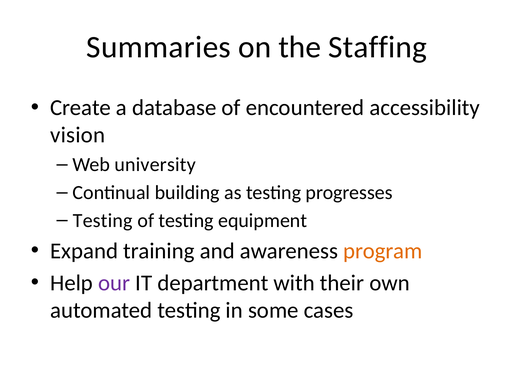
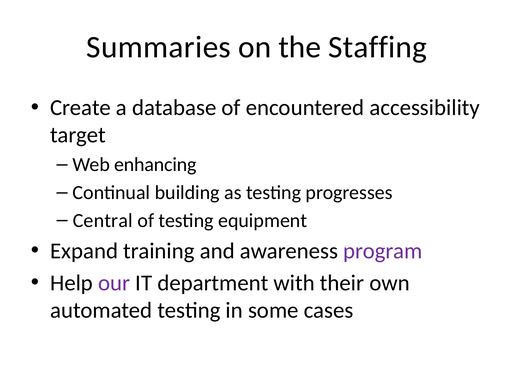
vision: vision -> target (78, 135)
university: university -> enhancing (155, 165)
Testing: Testing -> Central (103, 221)
program colour: orange -> purple (383, 251)
